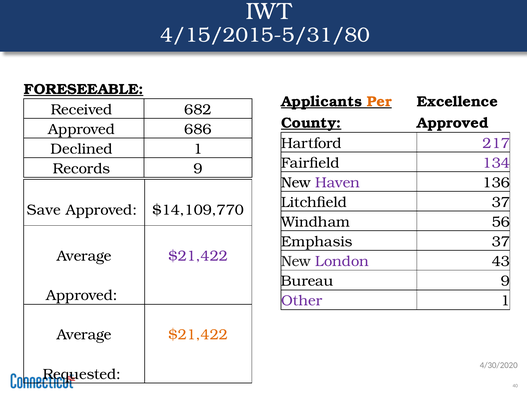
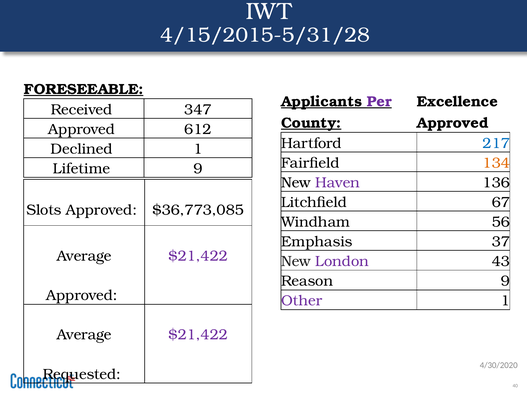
4/15/2015-5/31/80: 4/15/2015-5/31/80 -> 4/15/2015-5/31/28 (265, 35)
Per colour: orange -> purple (379, 102)
682: 682 -> 347 (198, 110)
686: 686 -> 612 (198, 129)
217 colour: purple -> blue (496, 143)
134 colour: purple -> orange (496, 163)
Records: Records -> Lifetime (82, 169)
Litchfield 37: 37 -> 67 (501, 202)
Save: Save -> Slots (44, 210)
$14,109,770: $14,109,770 -> $36,773,085 (198, 210)
Bureau: Bureau -> Reason (307, 281)
$21,422 colour: orange -> purple (198, 335)
